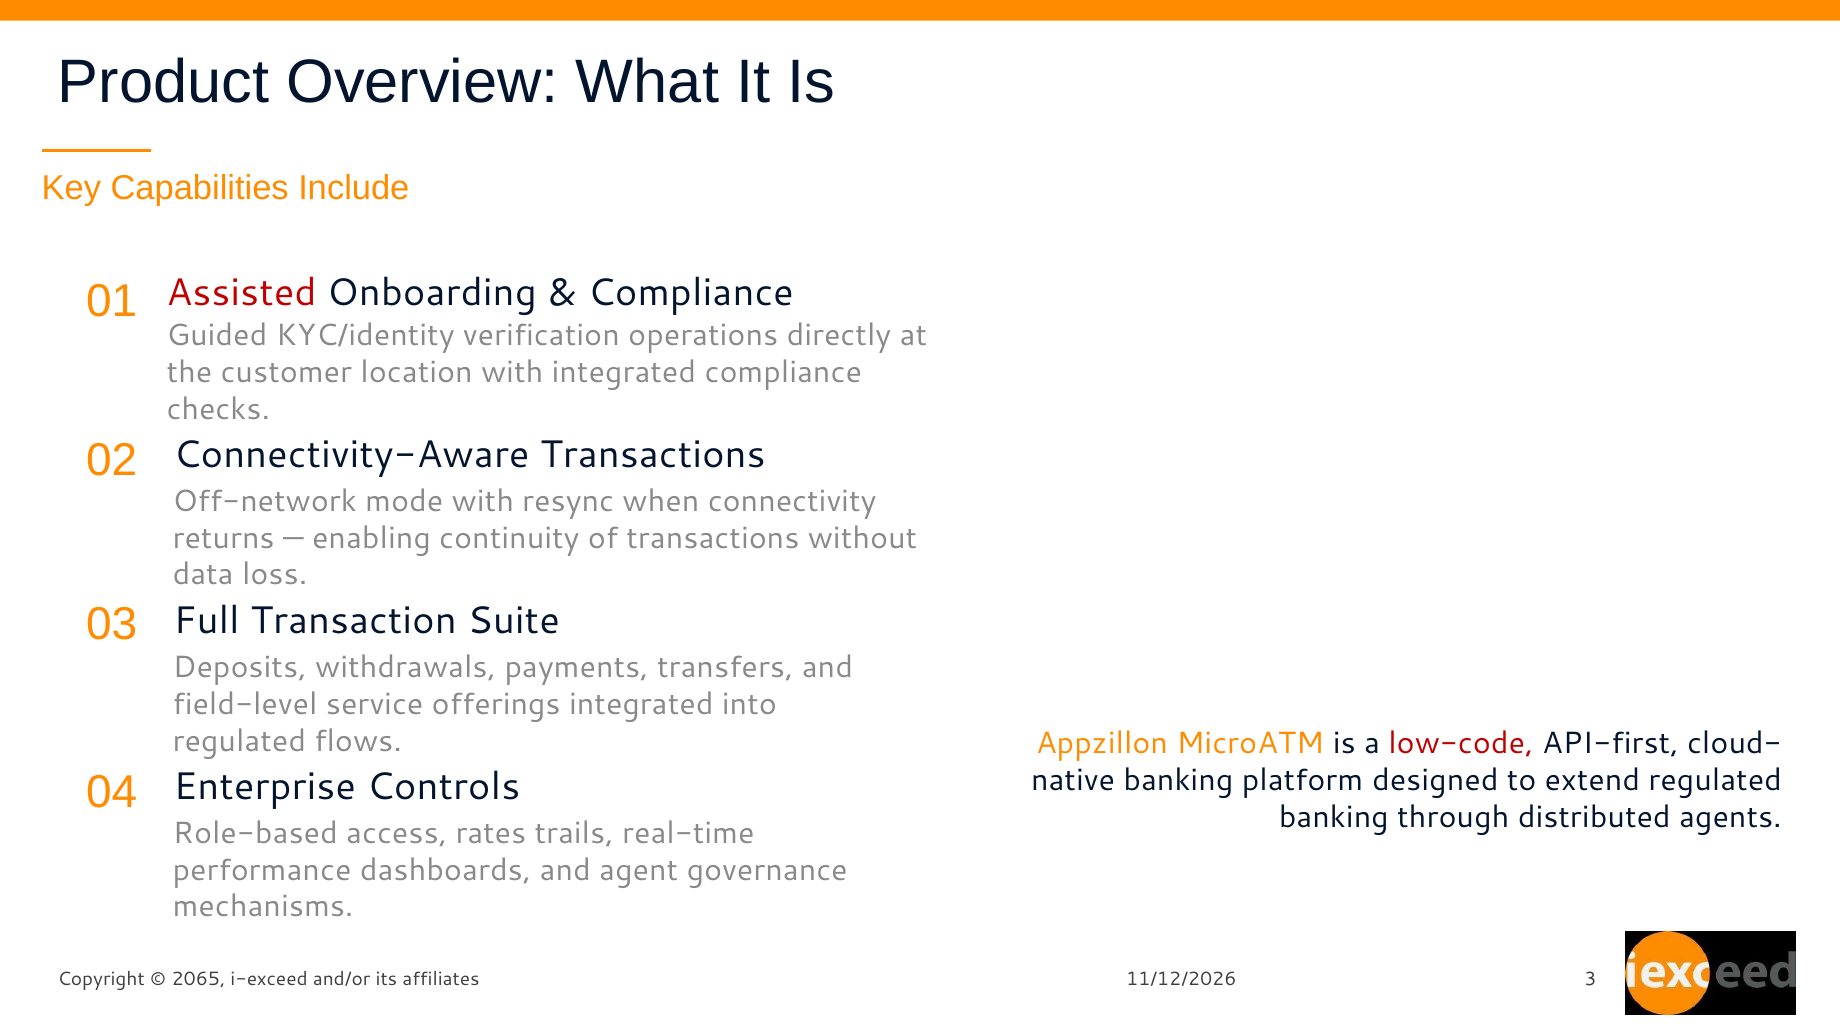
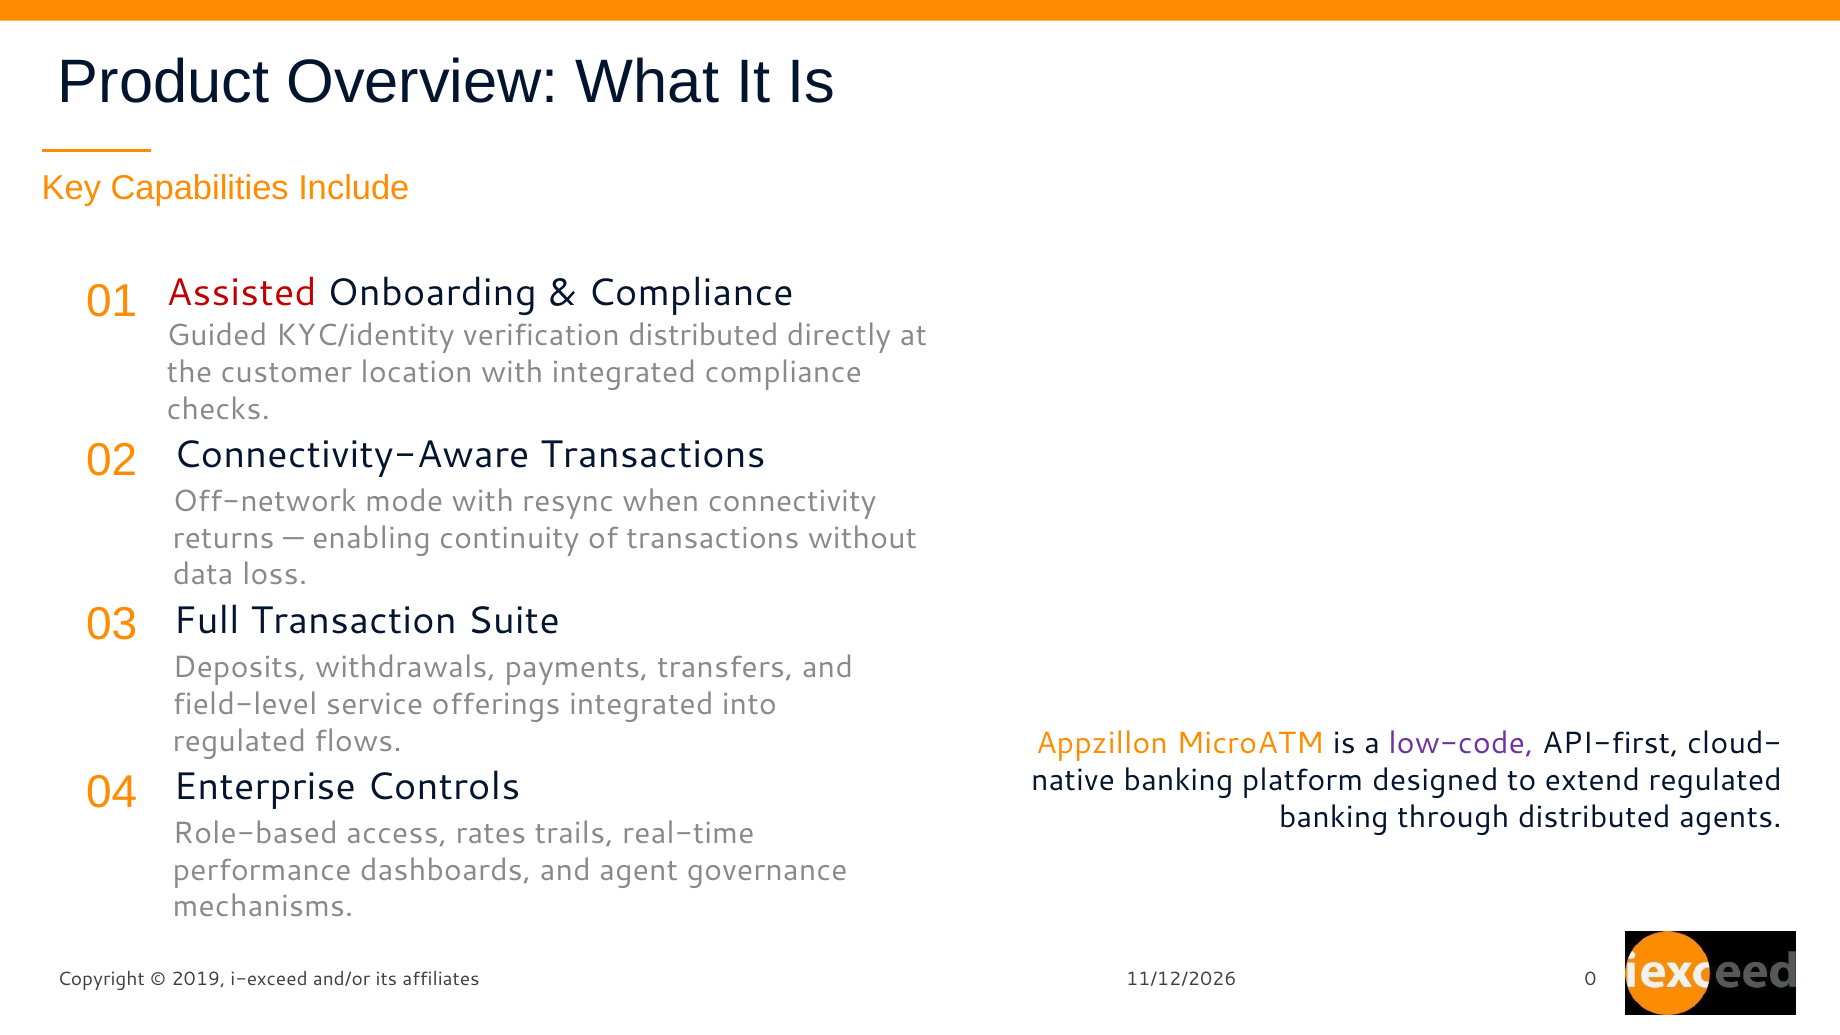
verification operations: operations -> distributed (703, 335)
low-code colour: red -> purple (1461, 744)
2065: 2065 -> 2019 (199, 979)
3: 3 -> 0 (1591, 979)
